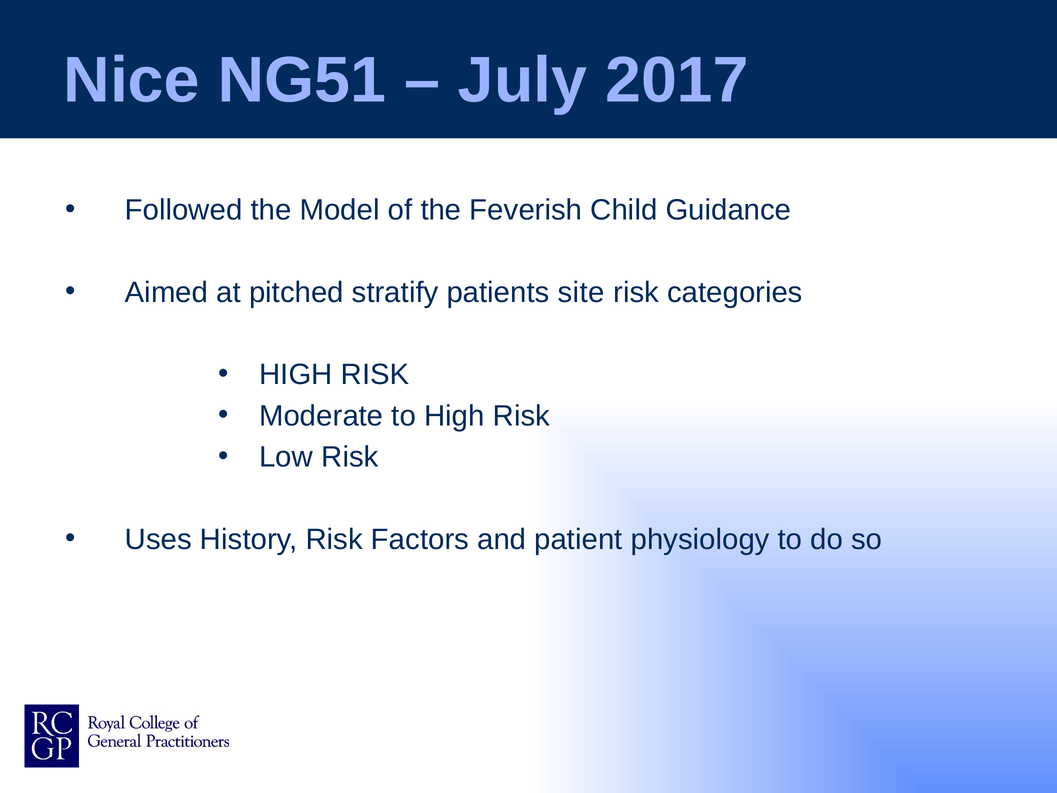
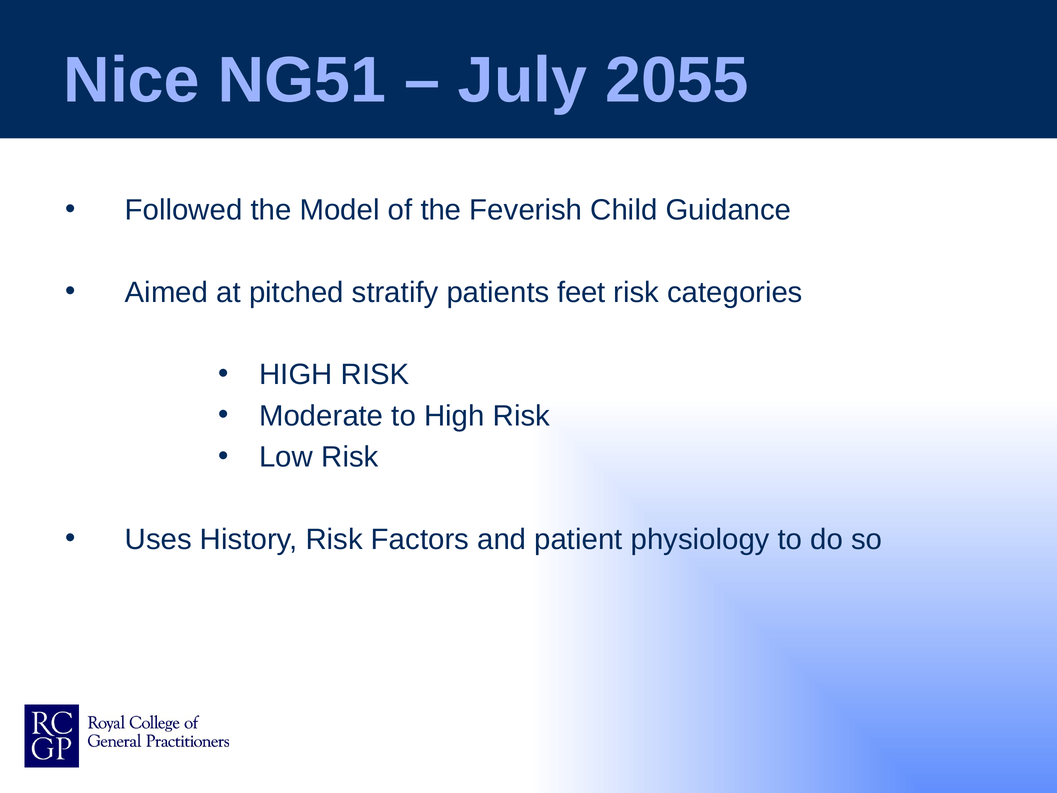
2017: 2017 -> 2055 (677, 80)
site: site -> feet (581, 292)
